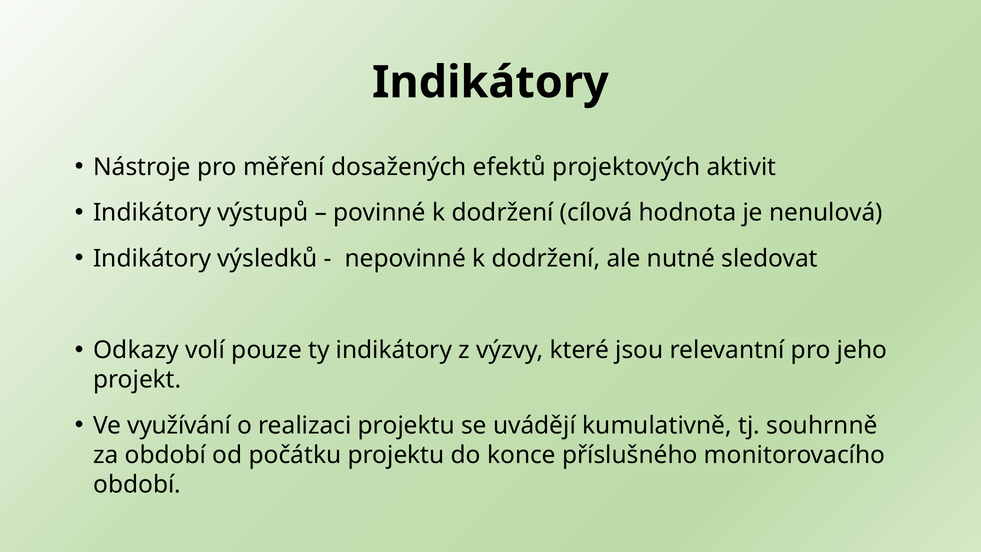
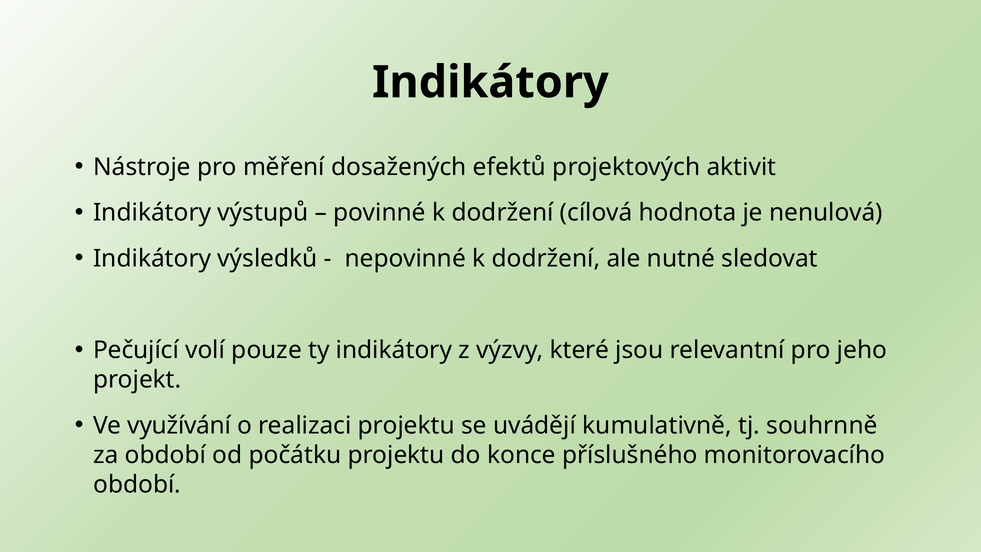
Odkazy: Odkazy -> Pečující (136, 350)
